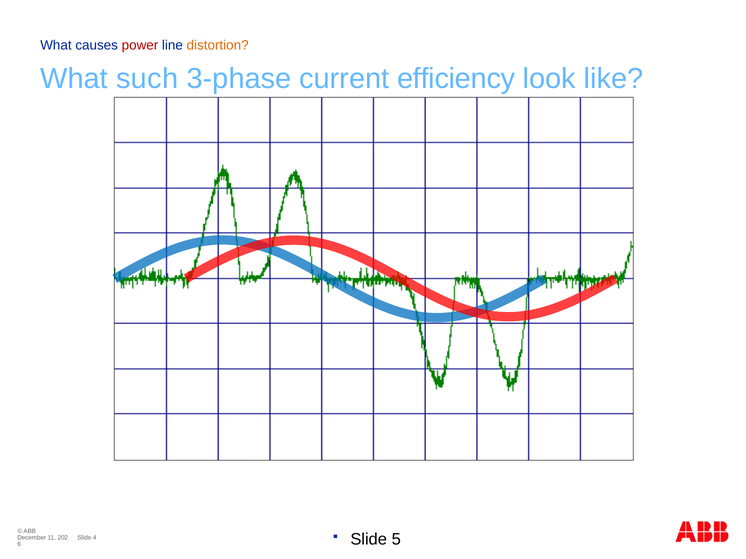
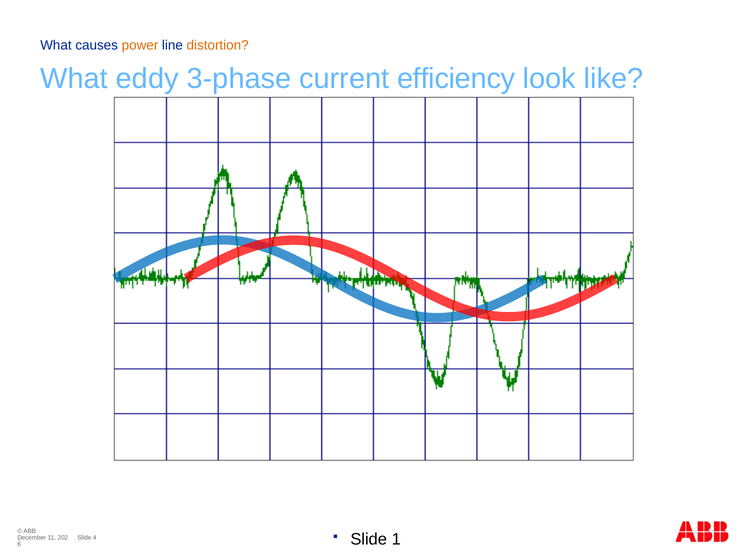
power colour: red -> orange (140, 45)
such: such -> eddy (147, 79)
5: 5 -> 1 (396, 540)
